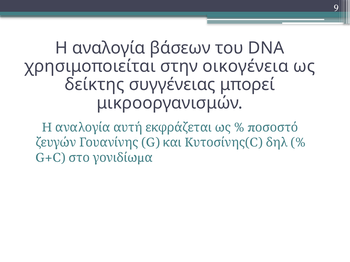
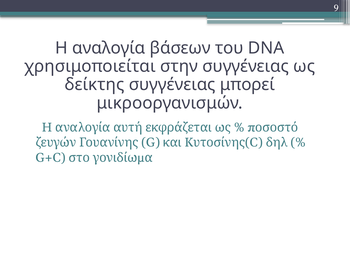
στην οικογένεια: οικογένεια -> συγγένειας (246, 66)
